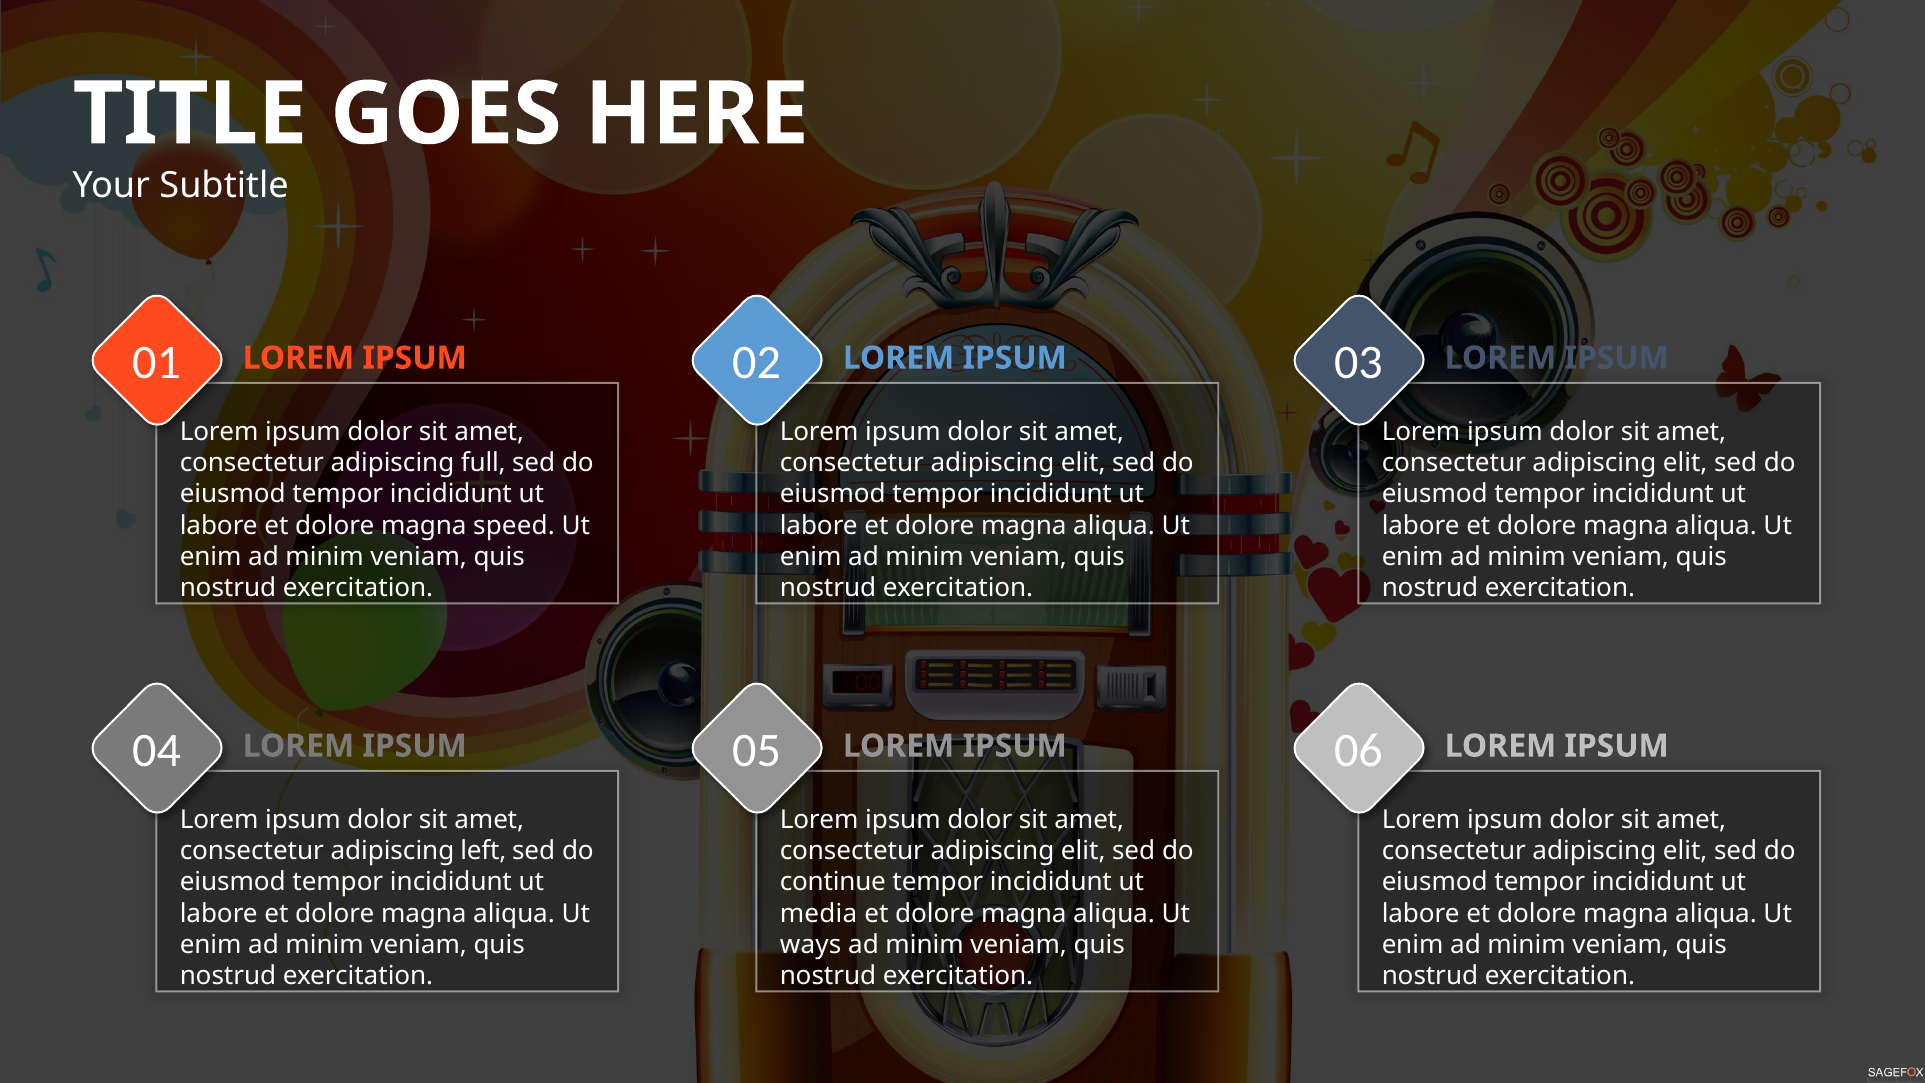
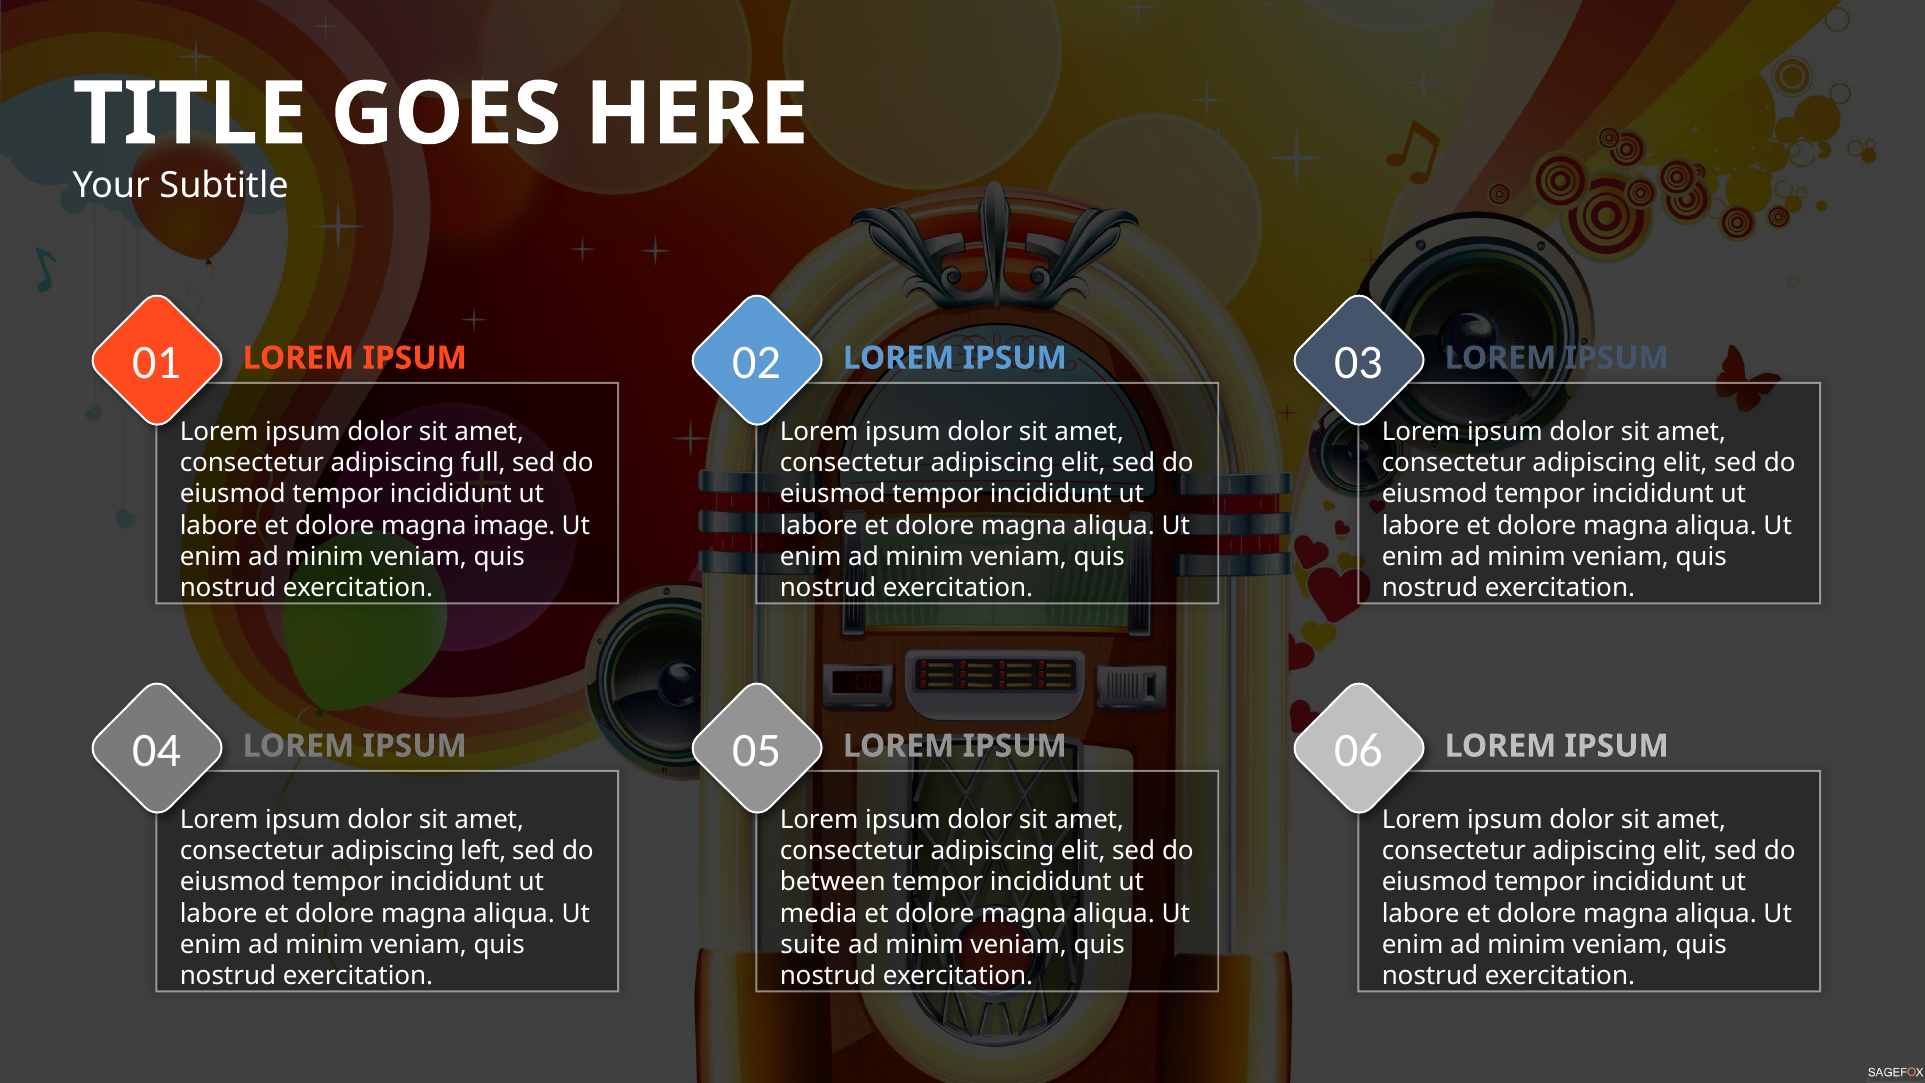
speed: speed -> image (514, 526)
continue: continue -> between (833, 882)
ways: ways -> suite (811, 945)
